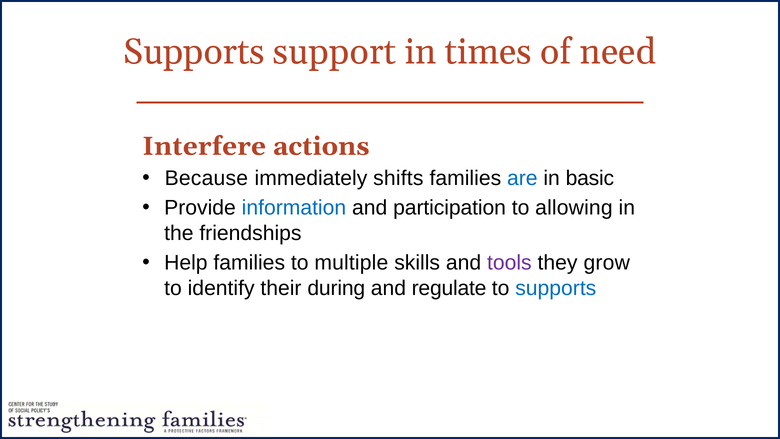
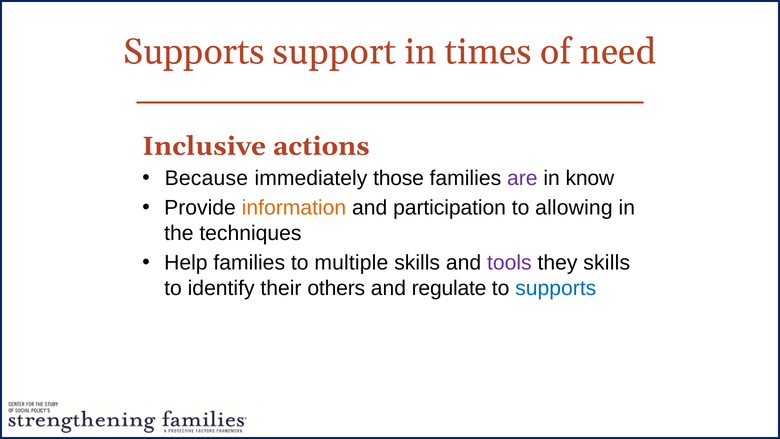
Interfere: Interfere -> Inclusive (204, 146)
shifts: shifts -> those (399, 178)
are colour: blue -> purple (522, 178)
basic: basic -> know (590, 178)
information colour: blue -> orange (294, 208)
friendships: friendships -> techniques (250, 233)
they grow: grow -> skills (607, 263)
during: during -> others (336, 288)
